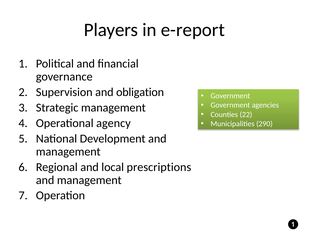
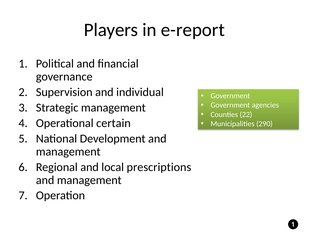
obligation: obligation -> individual (140, 92)
agency: agency -> certain (113, 123)
